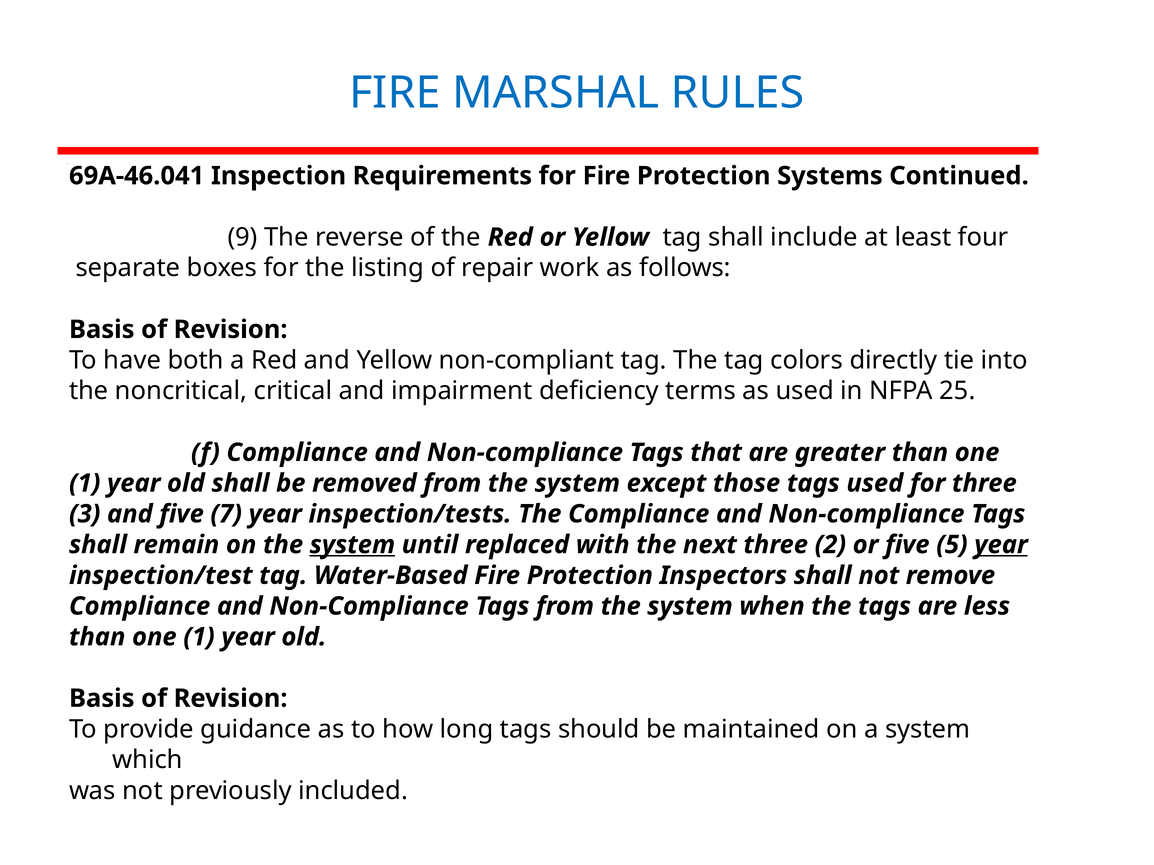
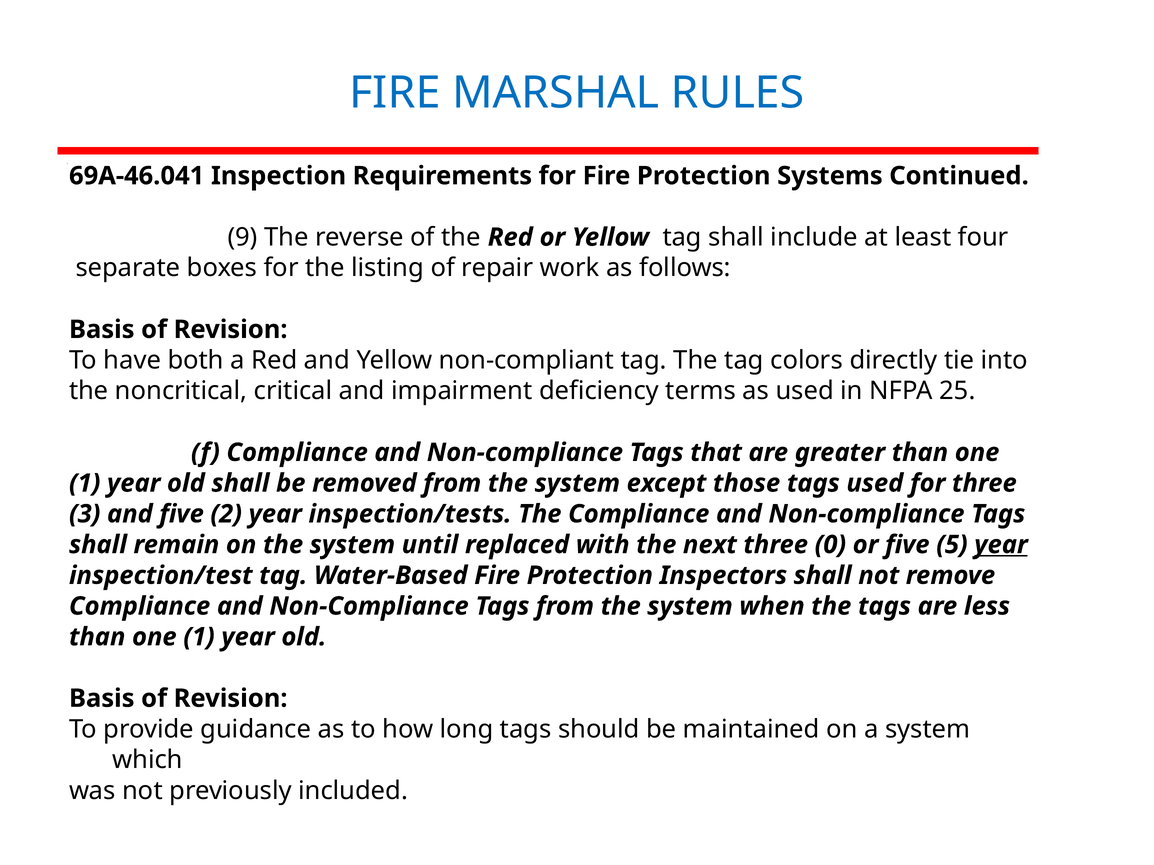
7: 7 -> 2 (226, 514)
system underline: present -> none (352, 545)
2: 2 -> 0 (830, 545)
